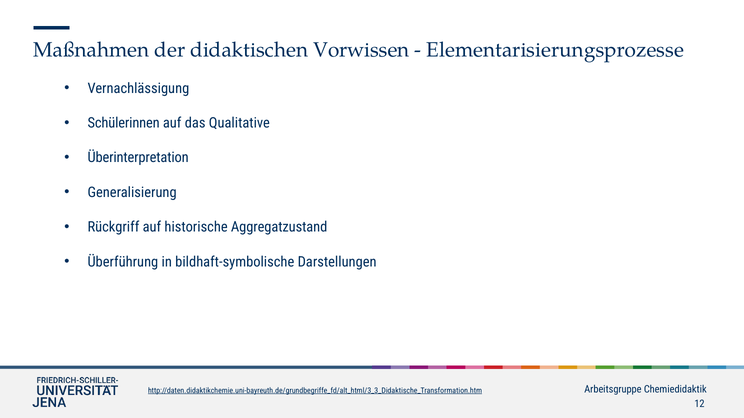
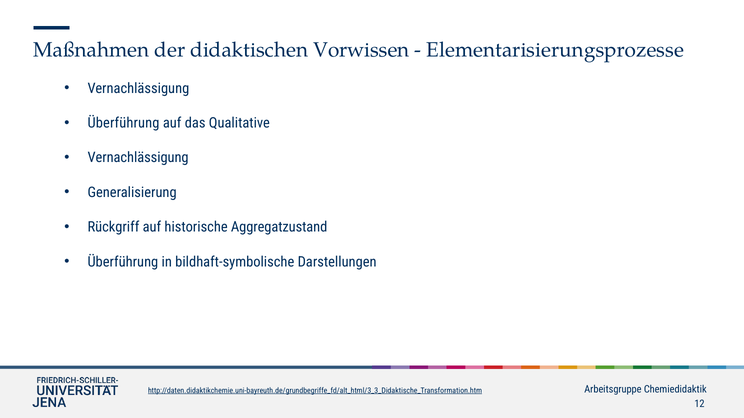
Schülerinnen: Schülerinnen -> Überführung (124, 123)
Überinterpretation: Überinterpretation -> Vernachlässigung (138, 158)
